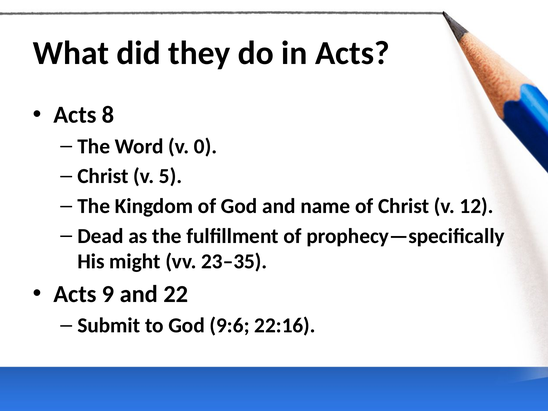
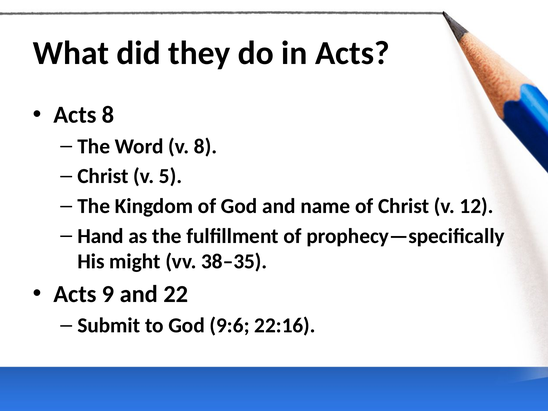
v 0: 0 -> 8 (206, 146)
Dead: Dead -> Hand (101, 236)
23–35: 23–35 -> 38–35 (234, 262)
